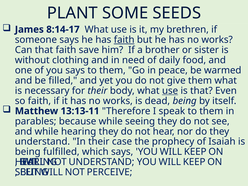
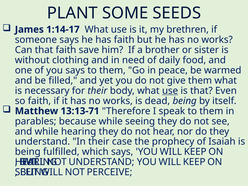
8:14-17: 8:14-17 -> 1:14-17 (63, 29)
faith underline: present -> none (124, 40)
13:13-11: 13:13-11 -> 13:13-71 (80, 111)
